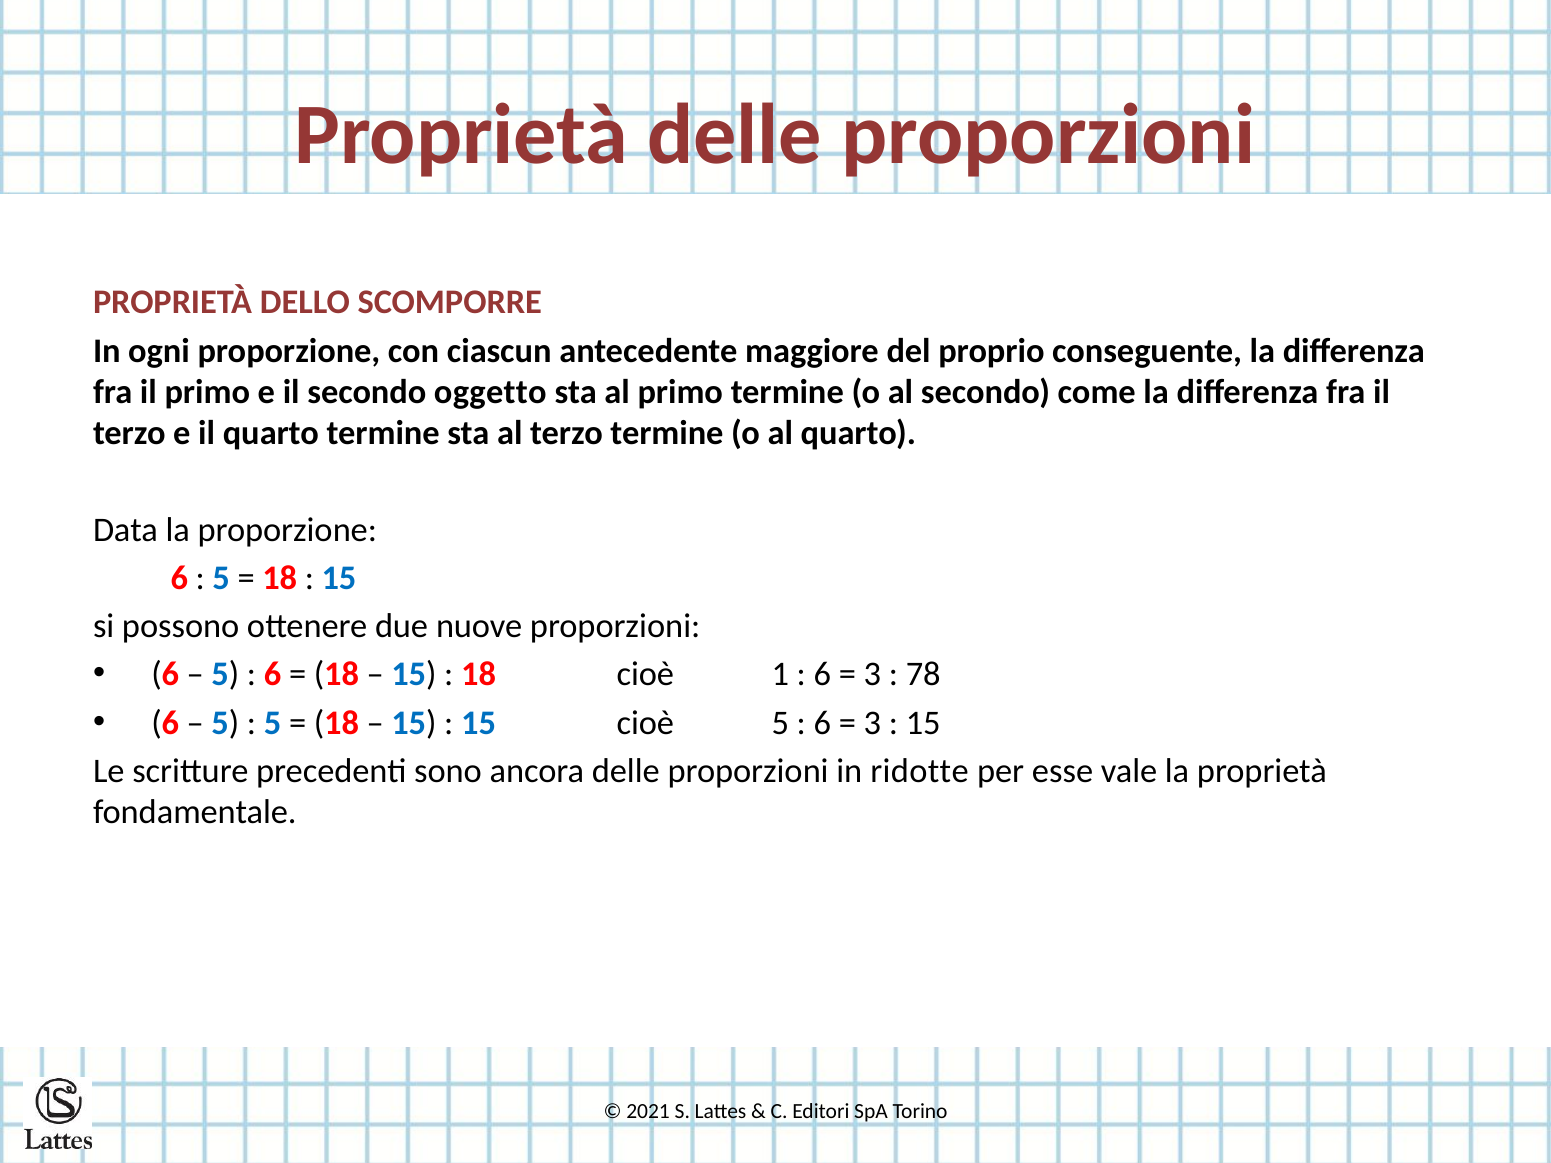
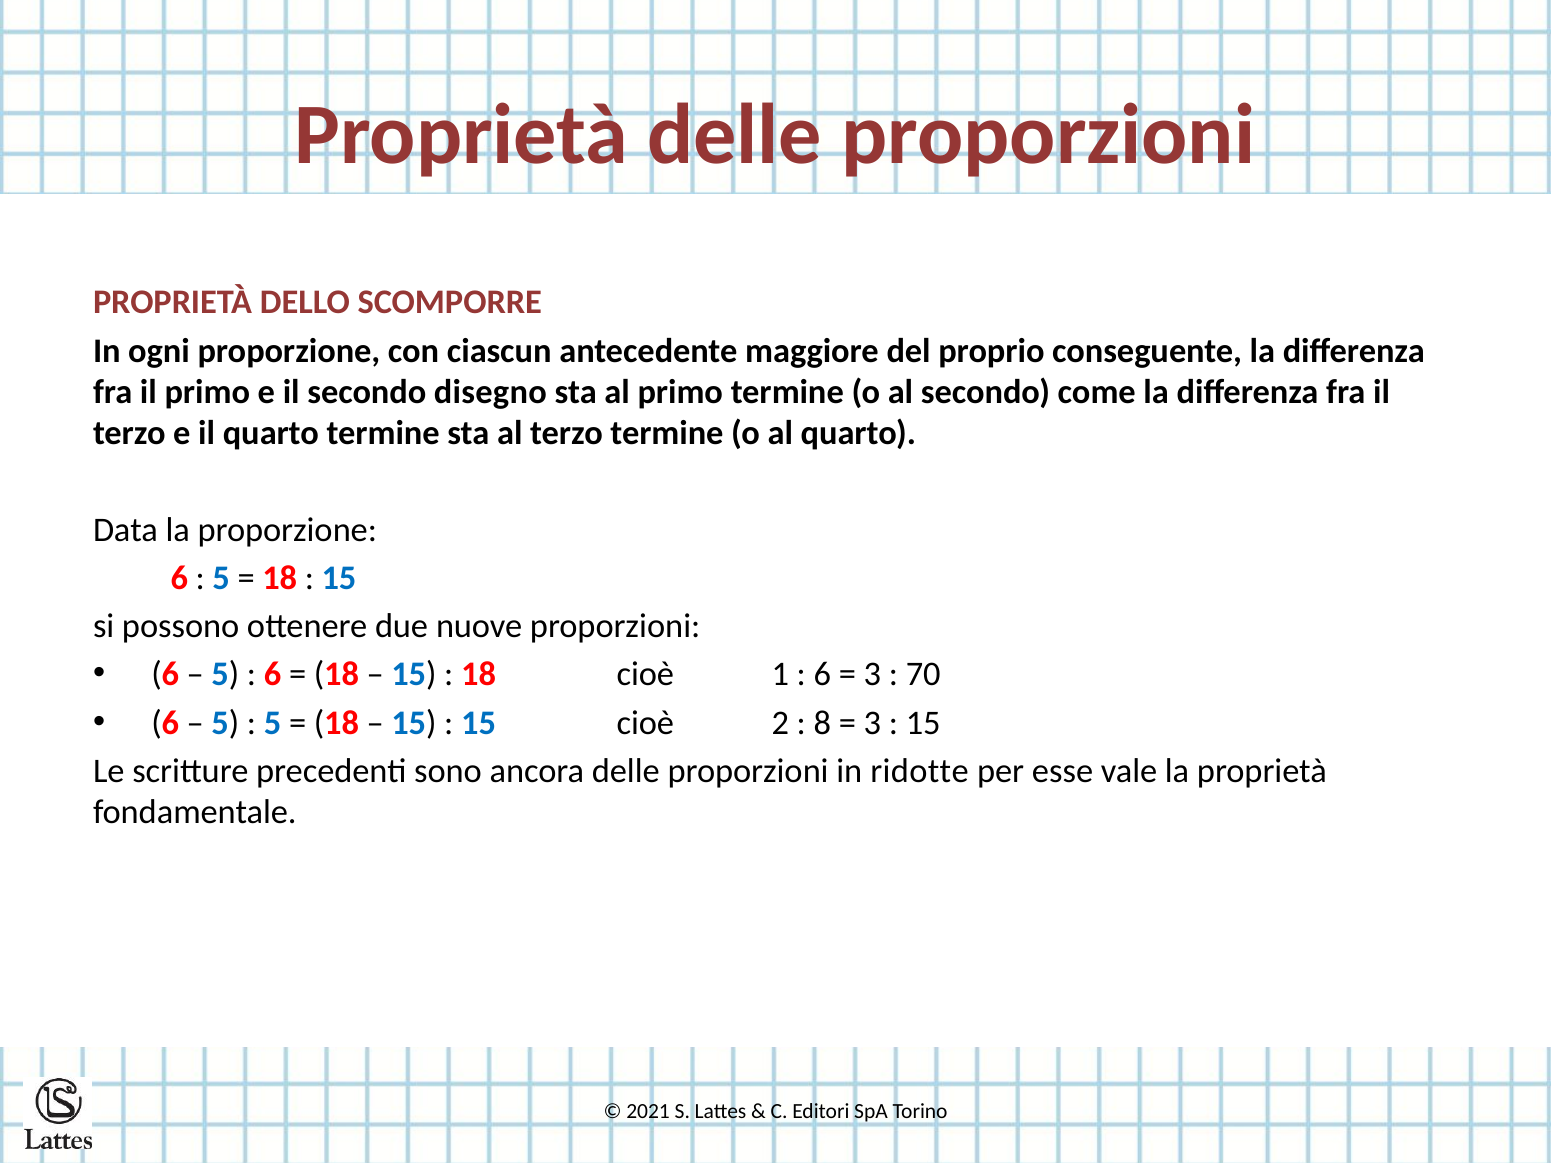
oggetto: oggetto -> disegno (490, 392)
78: 78 -> 70 (923, 675)
cioè 5: 5 -> 2 (780, 723)
6: 6 -> 8 (822, 723)
